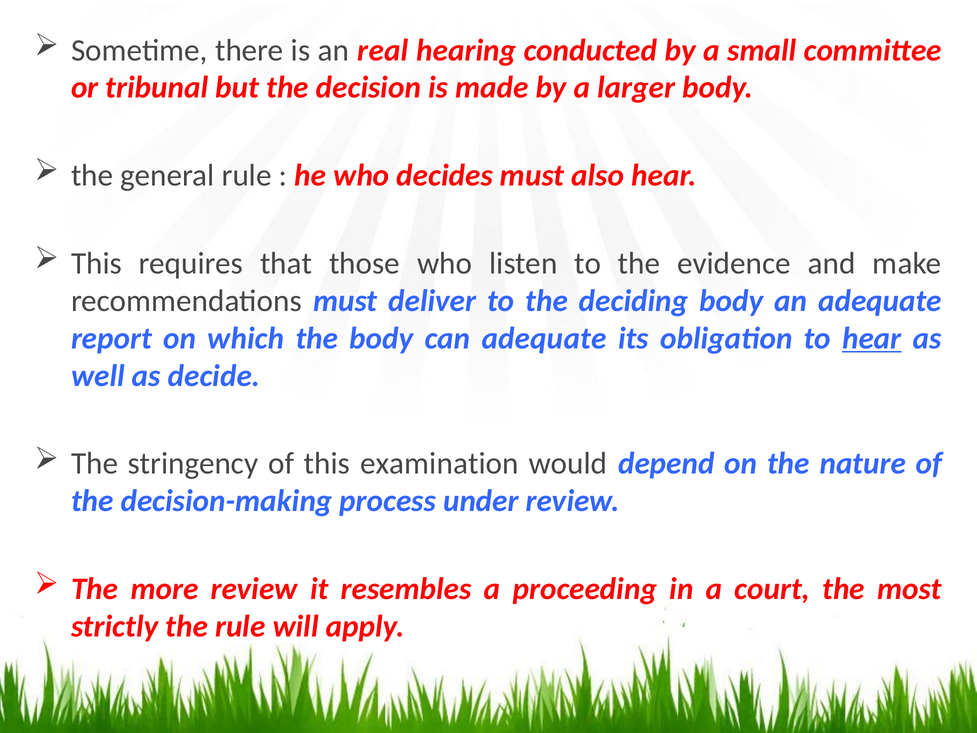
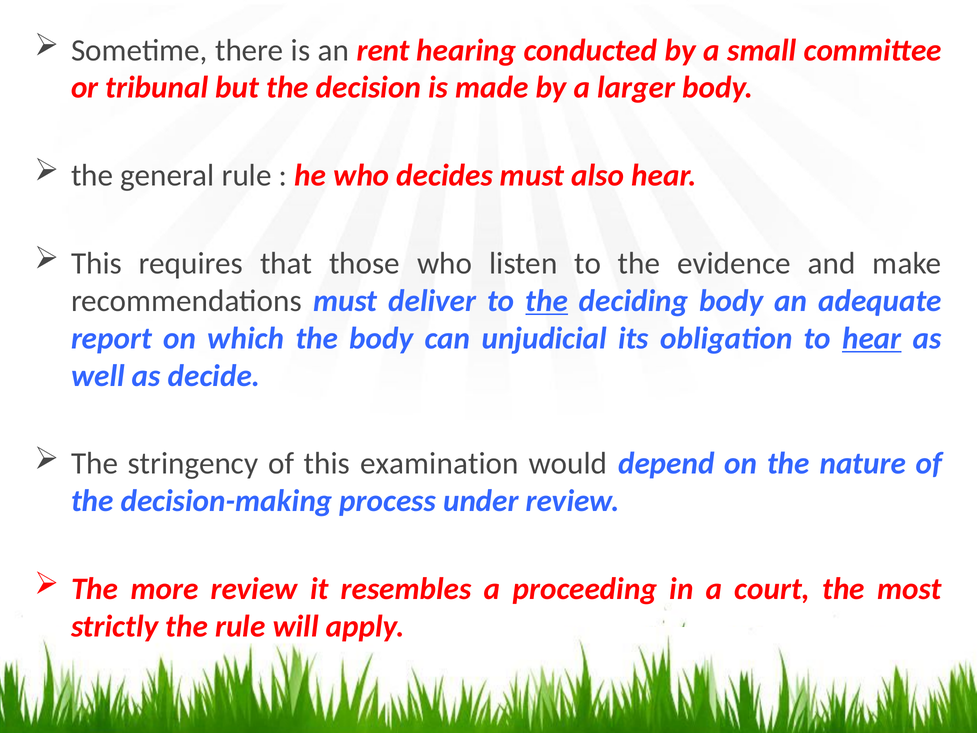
real: real -> rent (383, 50)
the underline: none -> present (547, 301)
can adequate: adequate -> unjudicial (544, 338)
